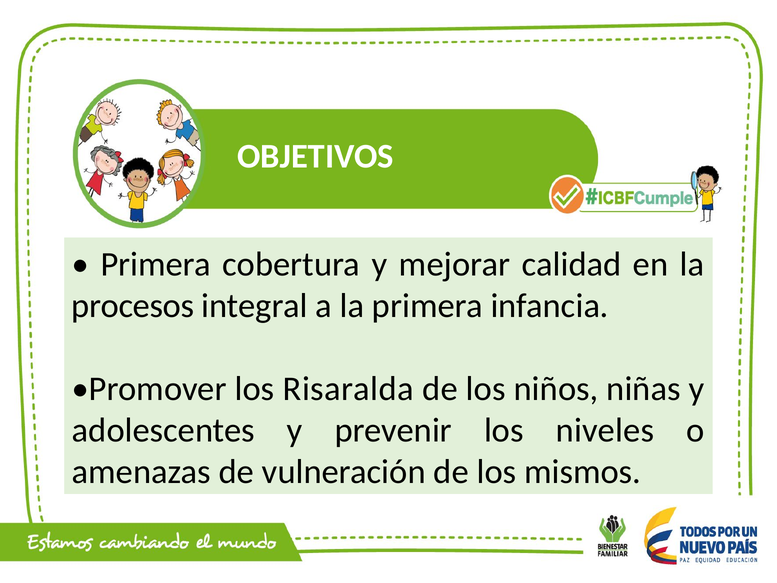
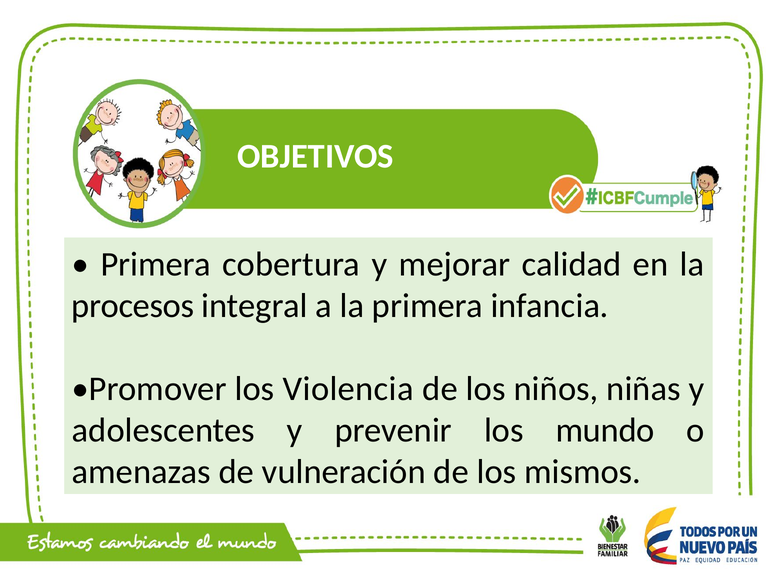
Risaralda: Risaralda -> Violencia (348, 389)
niveles: niveles -> mundo (605, 430)
